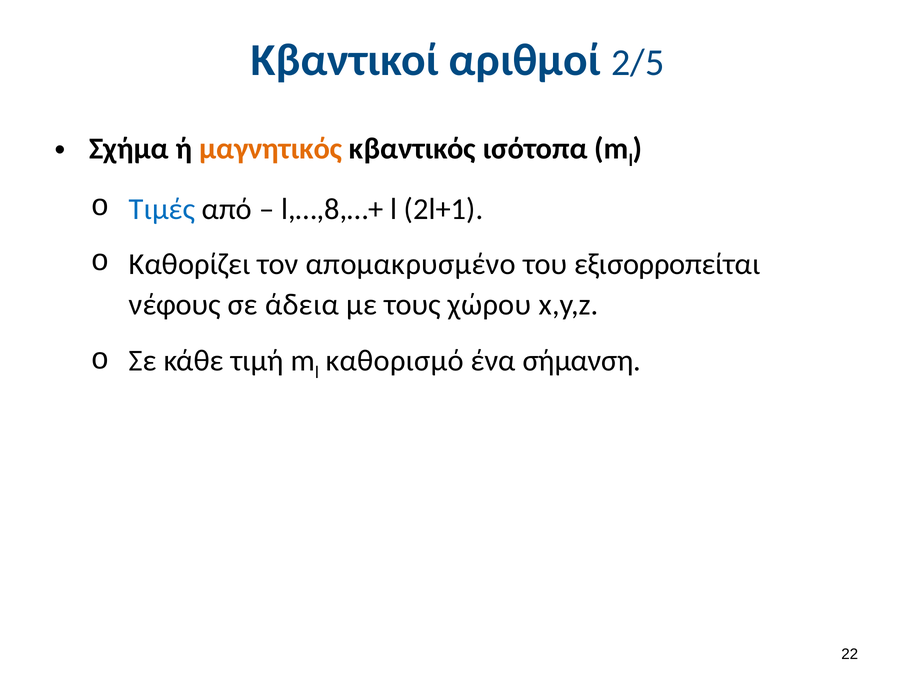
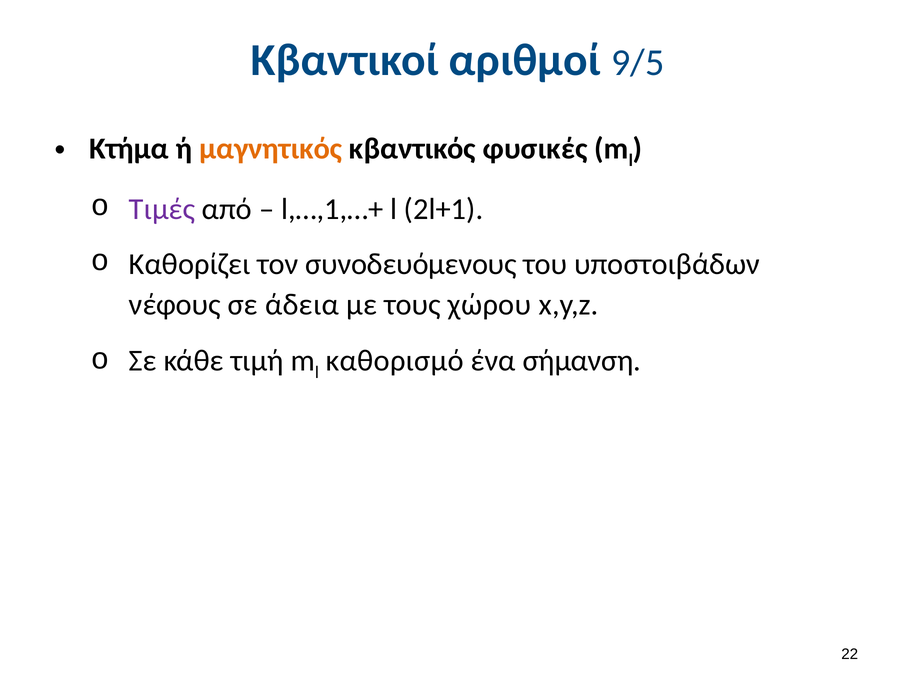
2/5: 2/5 -> 9/5 (638, 63)
Σχήμα: Σχήμα -> Κτήμα (129, 149)
ισότοπα: ισότοπα -> φυσικές (535, 149)
Τιμές colour: blue -> purple (162, 209)
l,…,8,…+: l,…,8,…+ -> l,…,1,…+ (332, 209)
απομακρυσμένο: απομακρυσμένο -> συνοδευόμενους (411, 264)
εξισορροπείται: εξισορροπείται -> υποστοιβάδων (667, 264)
